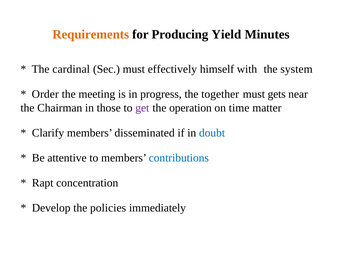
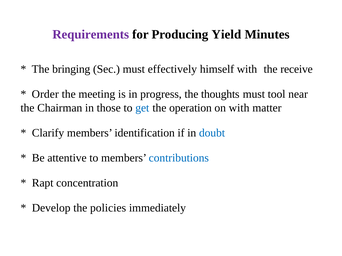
Requirements colour: orange -> purple (91, 35)
cardinal: cardinal -> bringing (71, 69)
system: system -> receive (297, 69)
together: together -> thoughts (220, 94)
gets: gets -> tool (277, 94)
get colour: purple -> blue (142, 108)
on time: time -> with (239, 108)
disseminated: disseminated -> identification (145, 133)
